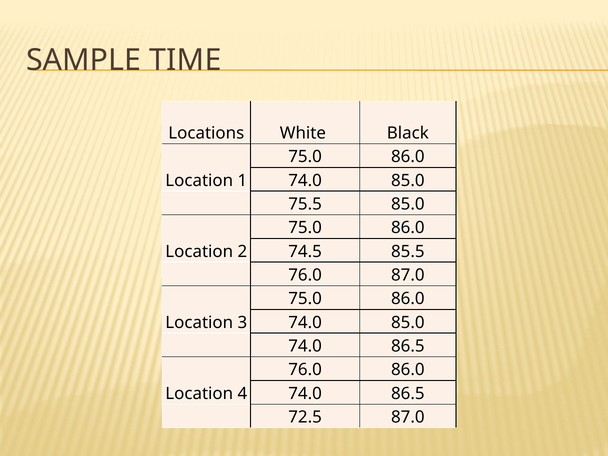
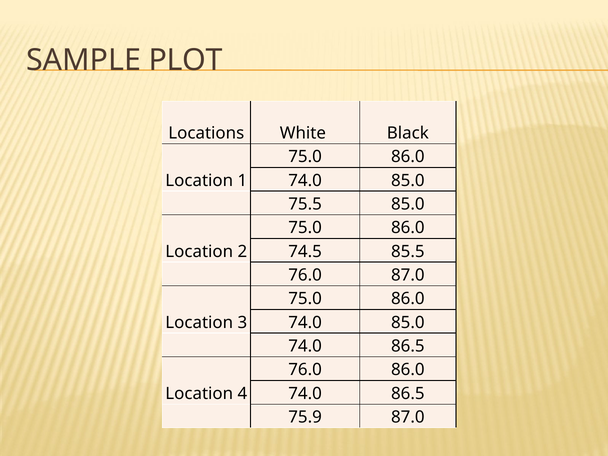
TIME: TIME -> PLOT (186, 60)
72.5: 72.5 -> 75.9 (305, 417)
